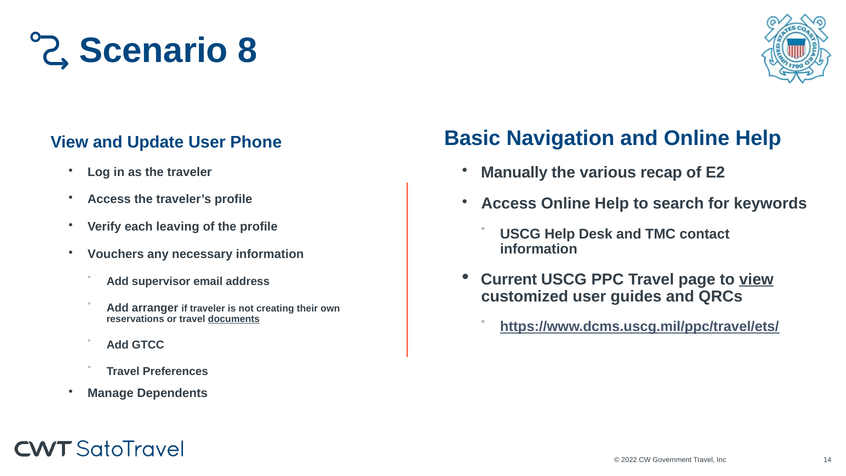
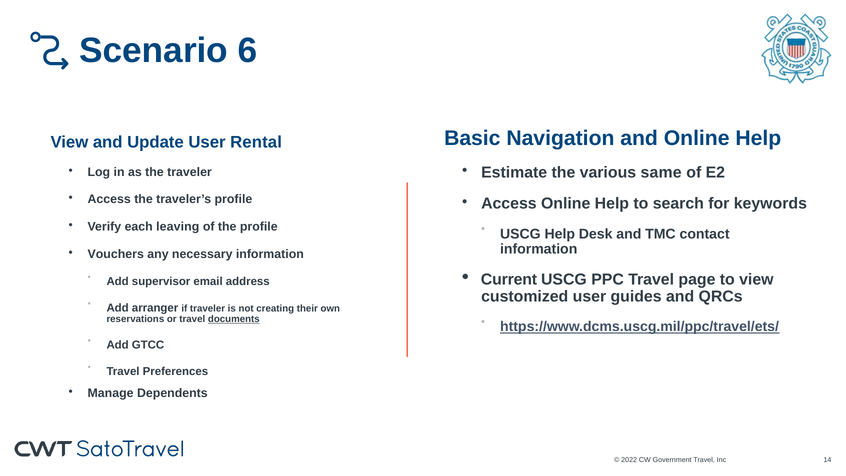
8: 8 -> 6 (248, 51)
Phone: Phone -> Rental (256, 142)
Manually: Manually -> Estimate (514, 172)
recap: recap -> same (661, 172)
view underline: present -> none (756, 279)
